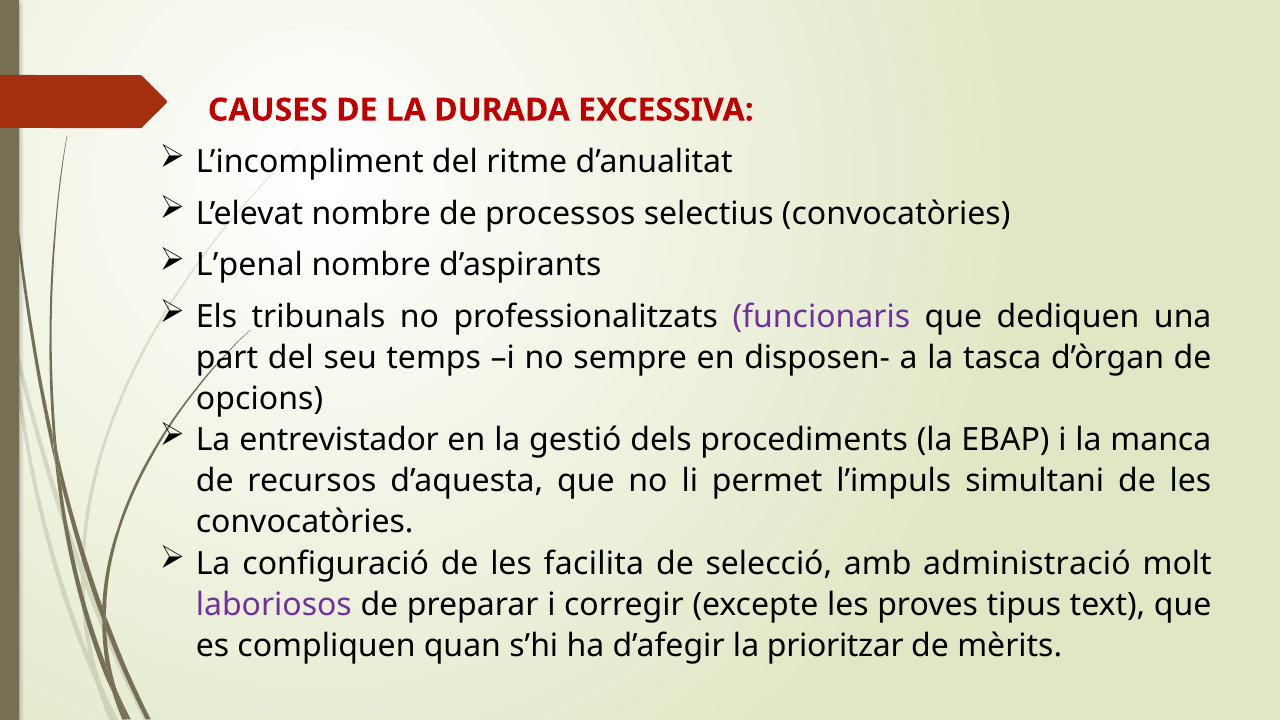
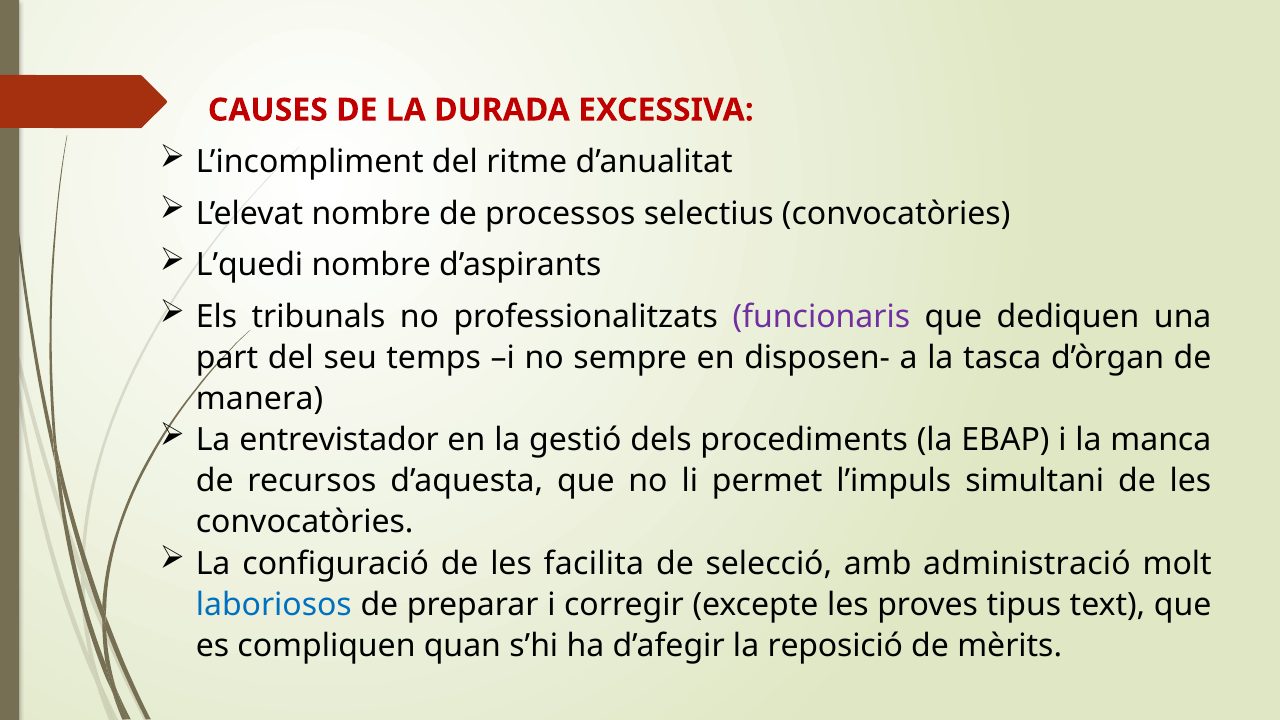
L’penal: L’penal -> L’quedi (250, 265)
opcions: opcions -> manera (260, 399)
laboriosos colour: purple -> blue (274, 605)
prioritzar: prioritzar -> reposició (835, 646)
